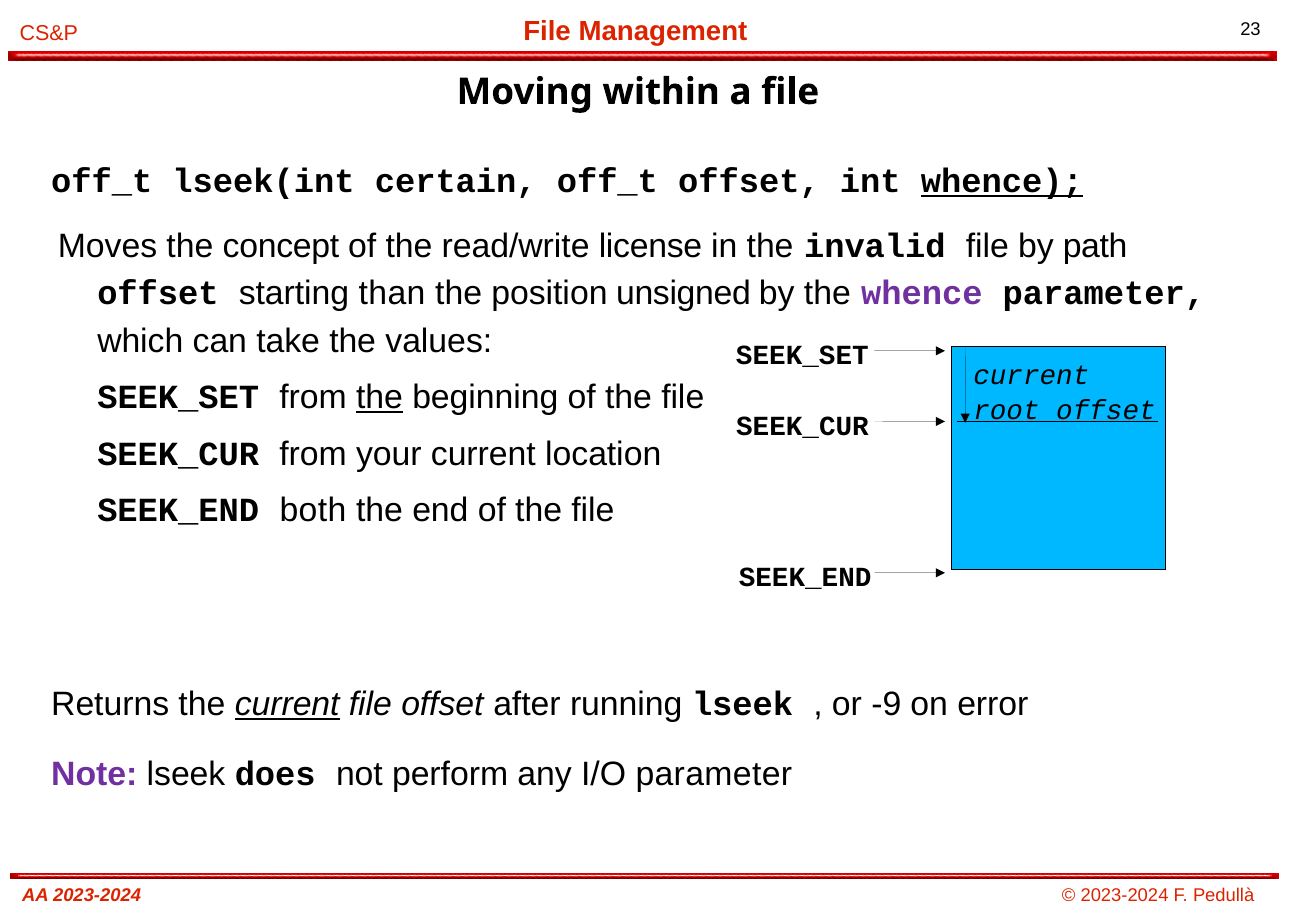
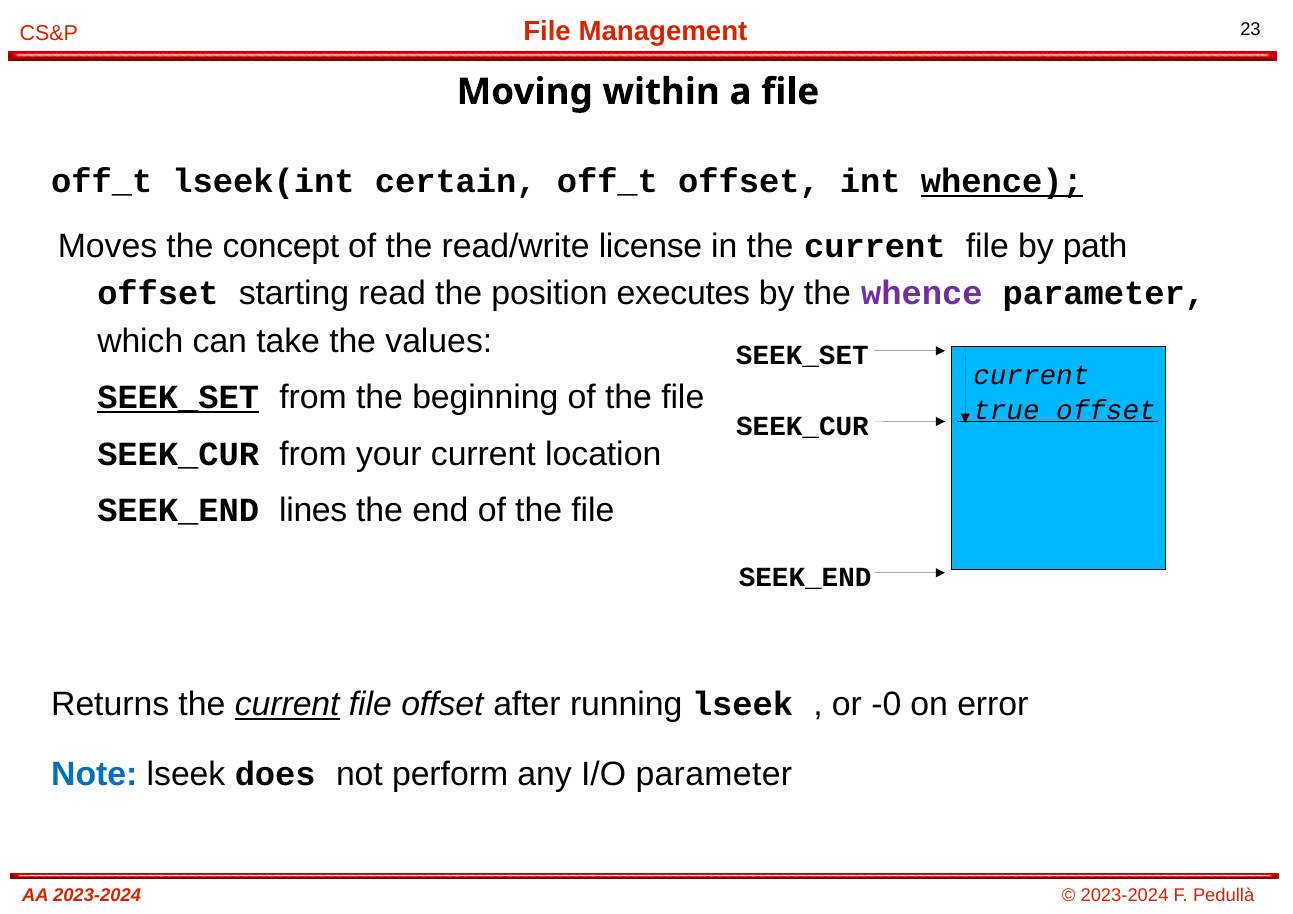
in the invalid: invalid -> current (875, 246)
than: than -> read (392, 294)
unsigned: unsigned -> executes (683, 294)
SEEK_SET underline: none -> present (178, 398)
the underline: present -> none (379, 398)
root: root -> true (1006, 411)
both: both -> lines (313, 510)
-9: -9 -> -0 (886, 704)
Note colour: purple -> blue (94, 774)
